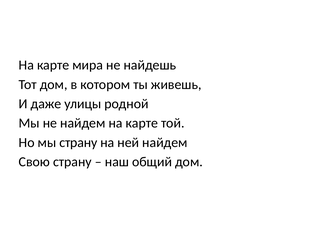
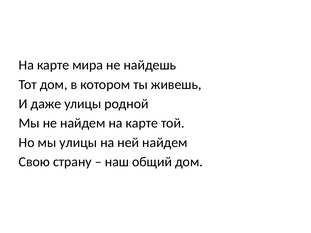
мы страну: страну -> улицы (78, 143)
